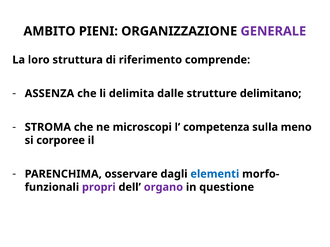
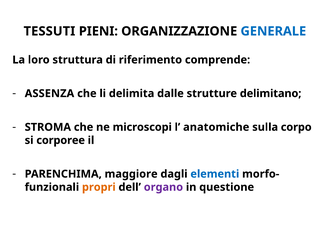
AMBITO: AMBITO -> TESSUTI (49, 31)
GENERALE colour: purple -> blue (273, 31)
competenza: competenza -> anatomiche (216, 127)
meno: meno -> corpo (296, 127)
osservare: osservare -> maggiore (131, 174)
propri colour: purple -> orange (99, 188)
